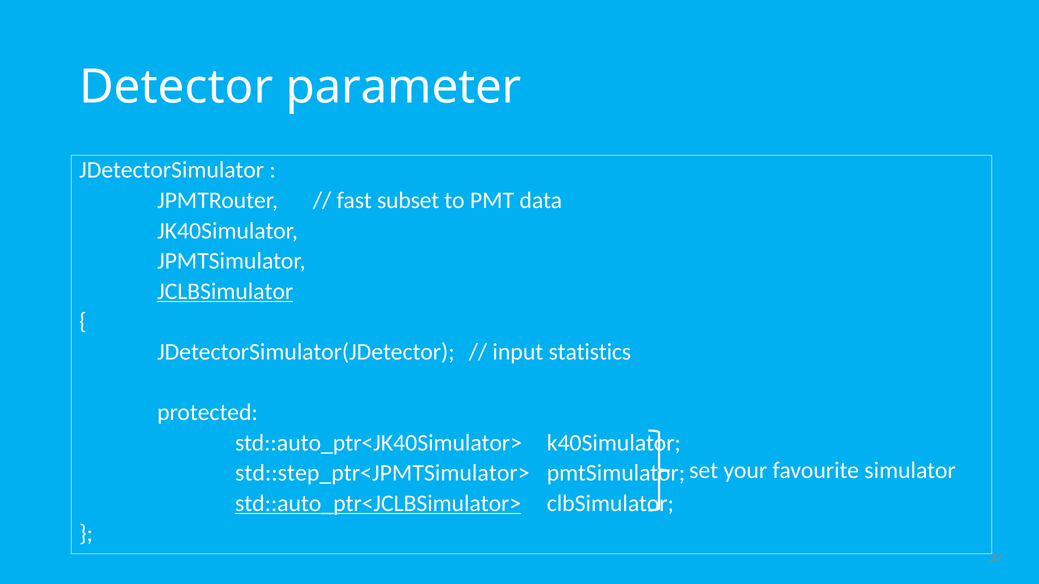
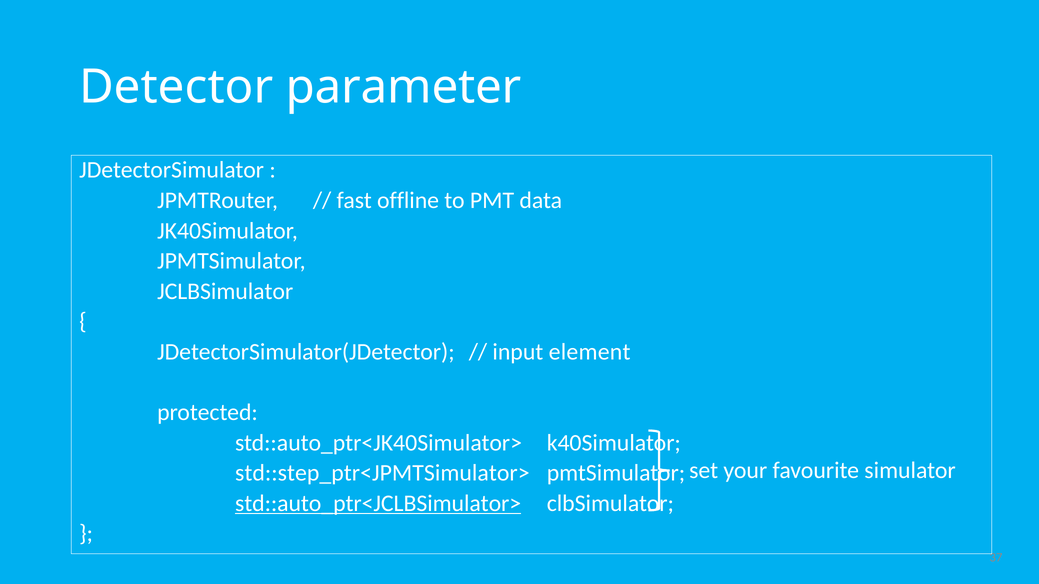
subset: subset -> offline (408, 201)
JCLBSimulator underline: present -> none (225, 291)
statistics: statistics -> element (590, 352)
